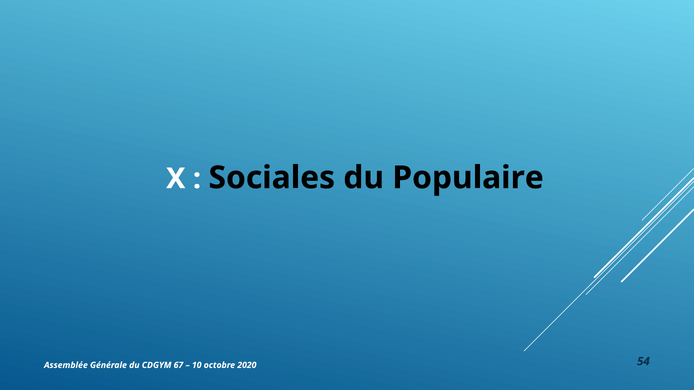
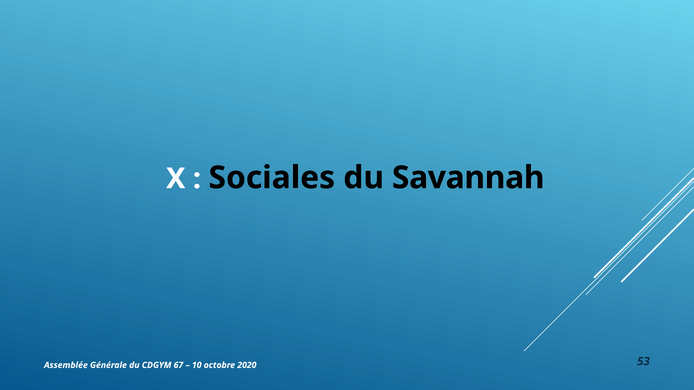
Populaire: Populaire -> Savannah (468, 178)
54: 54 -> 53 (643, 362)
